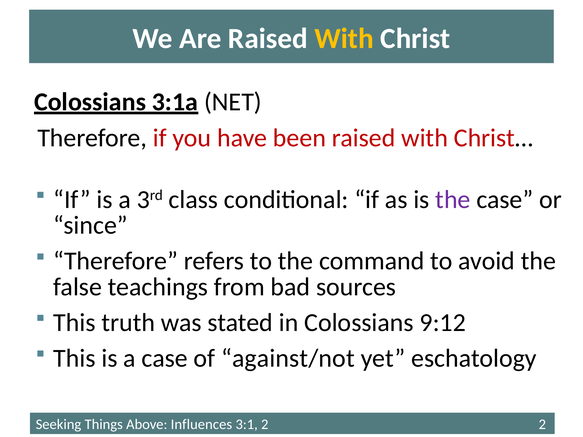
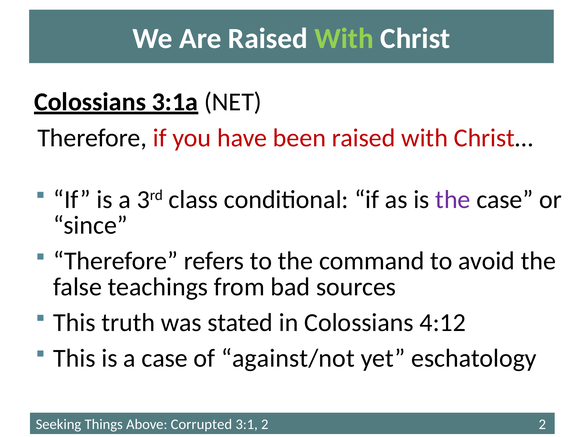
With colour: yellow -> light green (344, 38)
9:12: 9:12 -> 4:12 (443, 323)
Influences: Influences -> Corrupted (201, 424)
